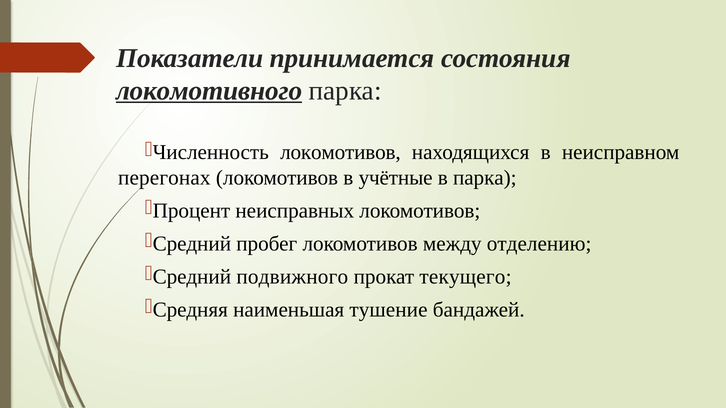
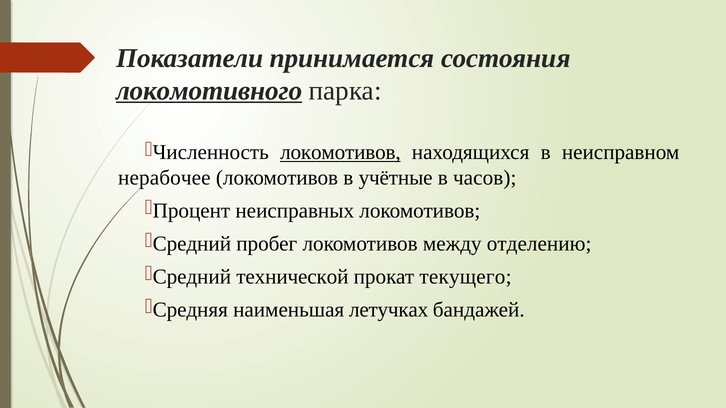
локомотивов underline: none -> present (340, 153)
перегонах: перегонах -> нерабочее (164, 178)
в парка: парка -> часов (485, 178)
подвижного: подвижного -> технической (292, 277)
тушение: тушение -> летучках (389, 310)
